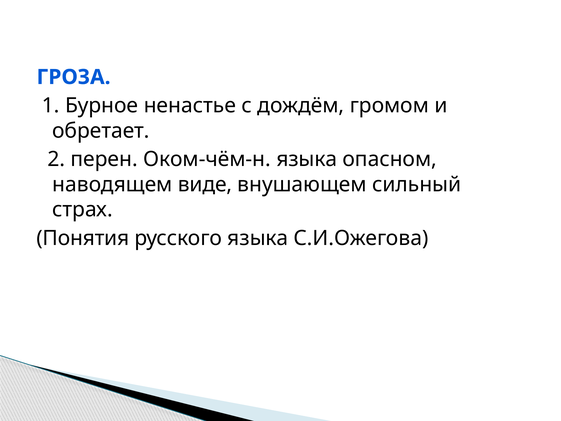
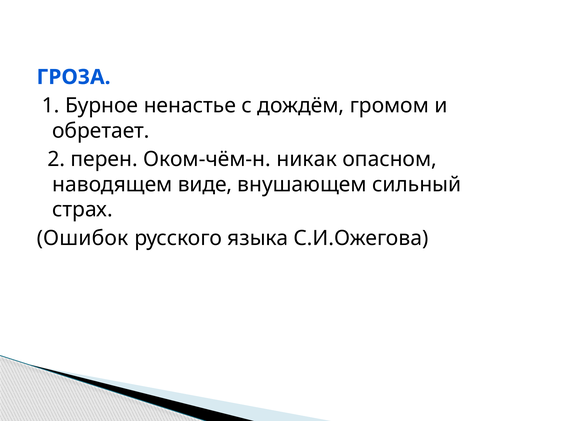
Оком-чём-н языка: языка -> никак (307, 159)
Понятия: Понятия -> Ошибок (83, 238)
